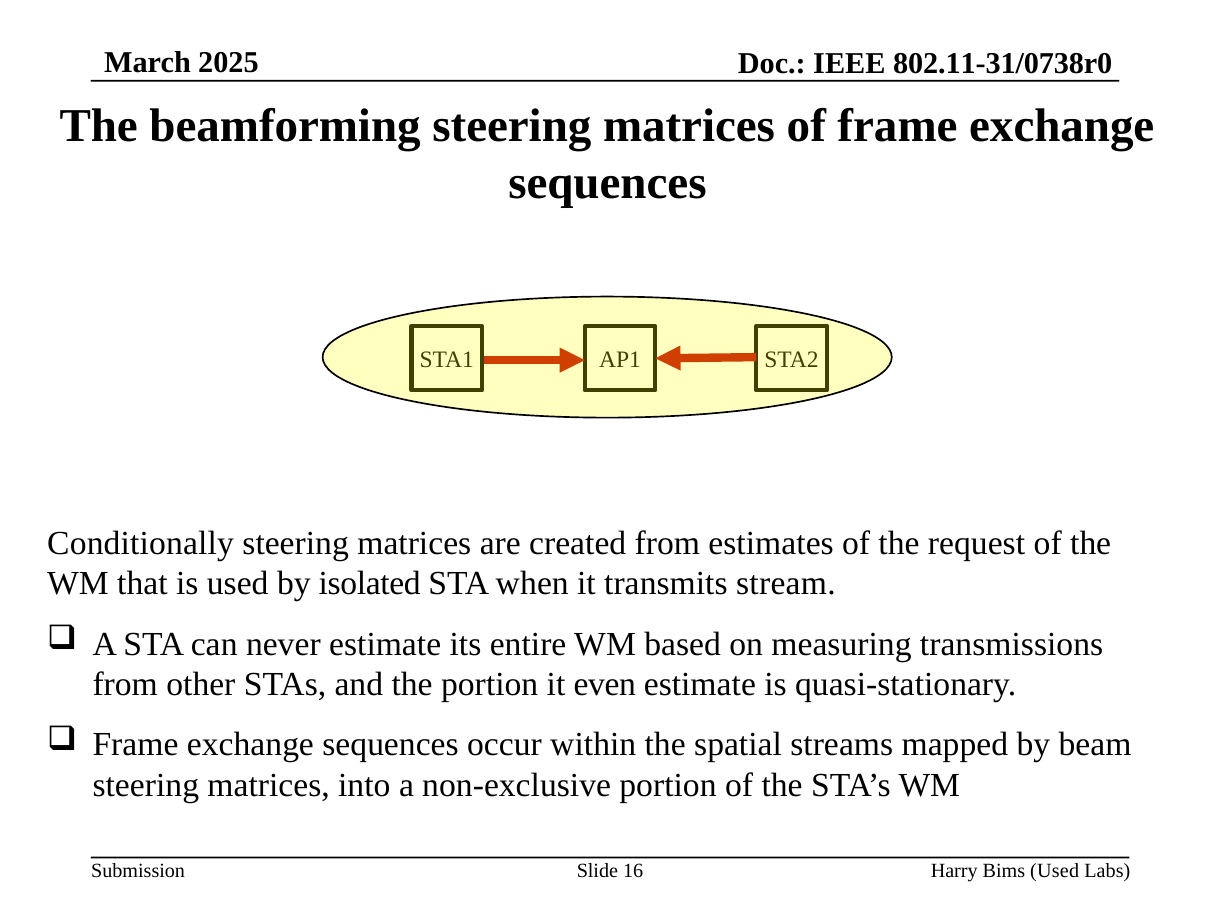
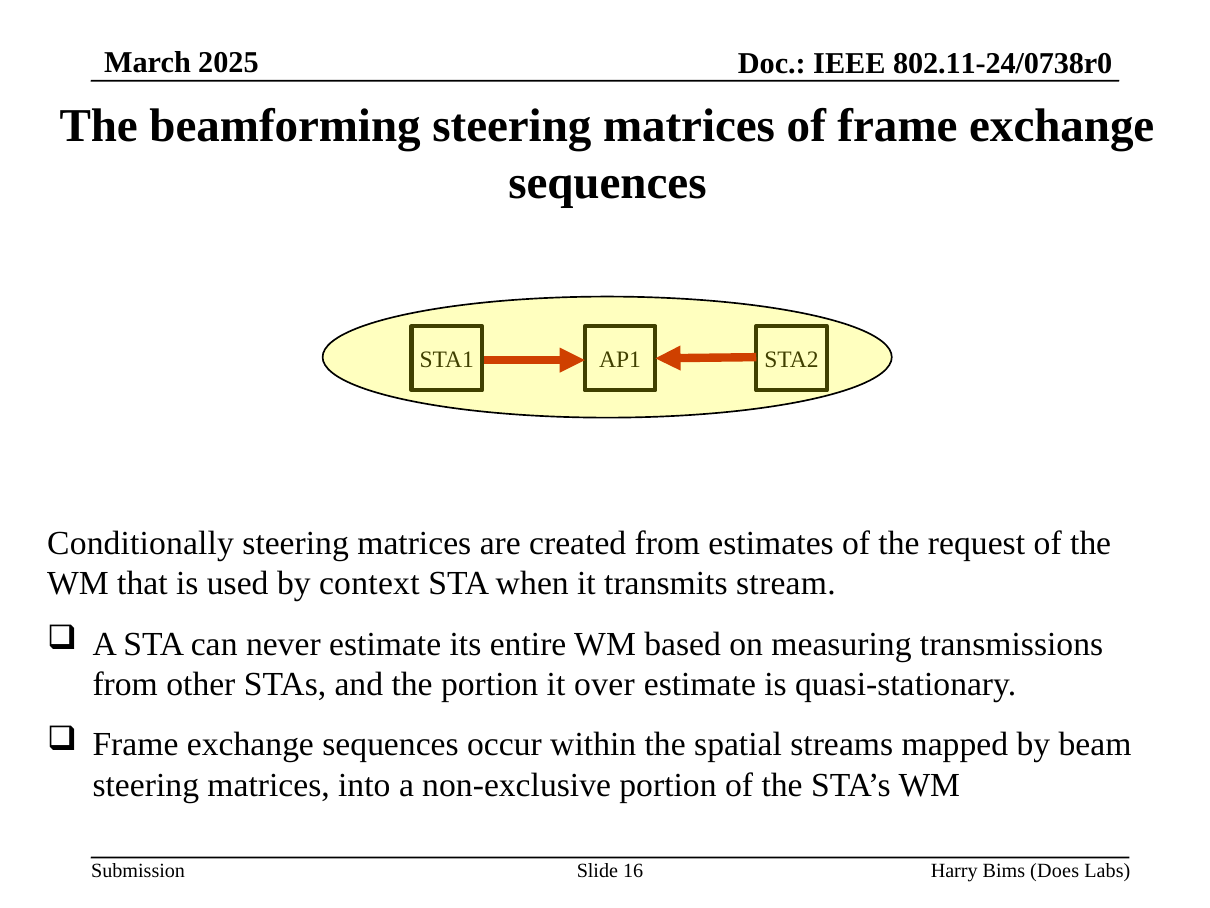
802.11-31/0738r0: 802.11-31/0738r0 -> 802.11-24/0738r0 (1003, 64)
isolated: isolated -> context (369, 583)
even: even -> over (604, 684)
Bims Used: Used -> Does (1055, 870)
